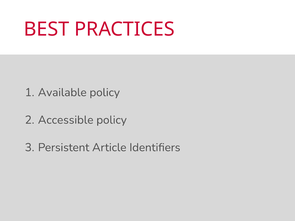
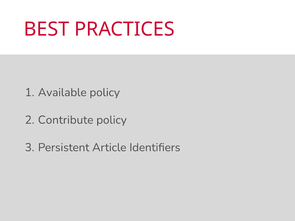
Accessible: Accessible -> Contribute (66, 120)
